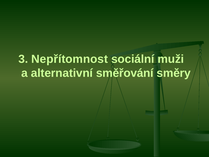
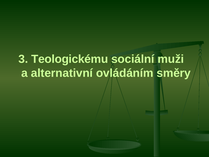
Nepřítomnost: Nepřítomnost -> Teologickému (70, 59)
směřování: směřování -> ovládáním (125, 73)
